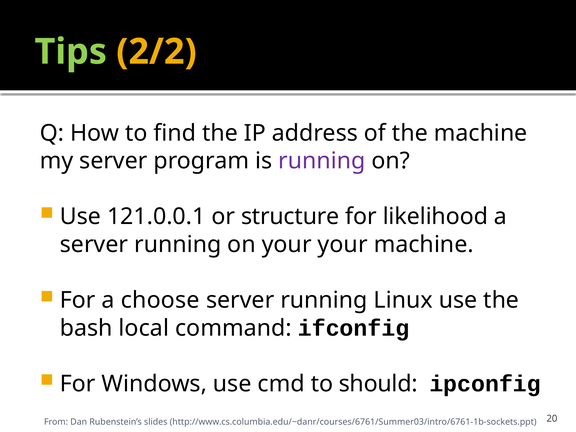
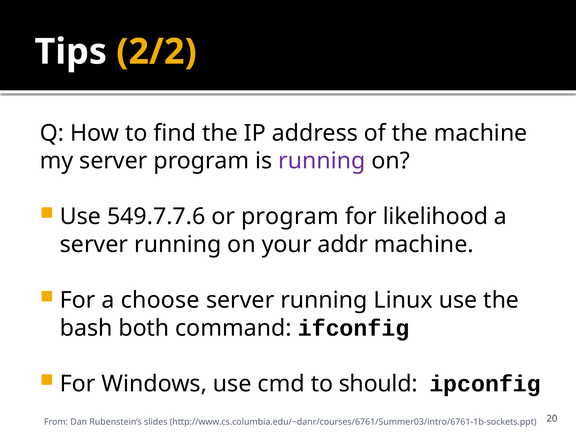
Tips colour: light green -> white (71, 52)
121.0.0.1: 121.0.0.1 -> 549.7.7.6 (156, 217)
or structure: structure -> program (290, 217)
your your: your -> addr (343, 245)
local: local -> both (144, 328)
